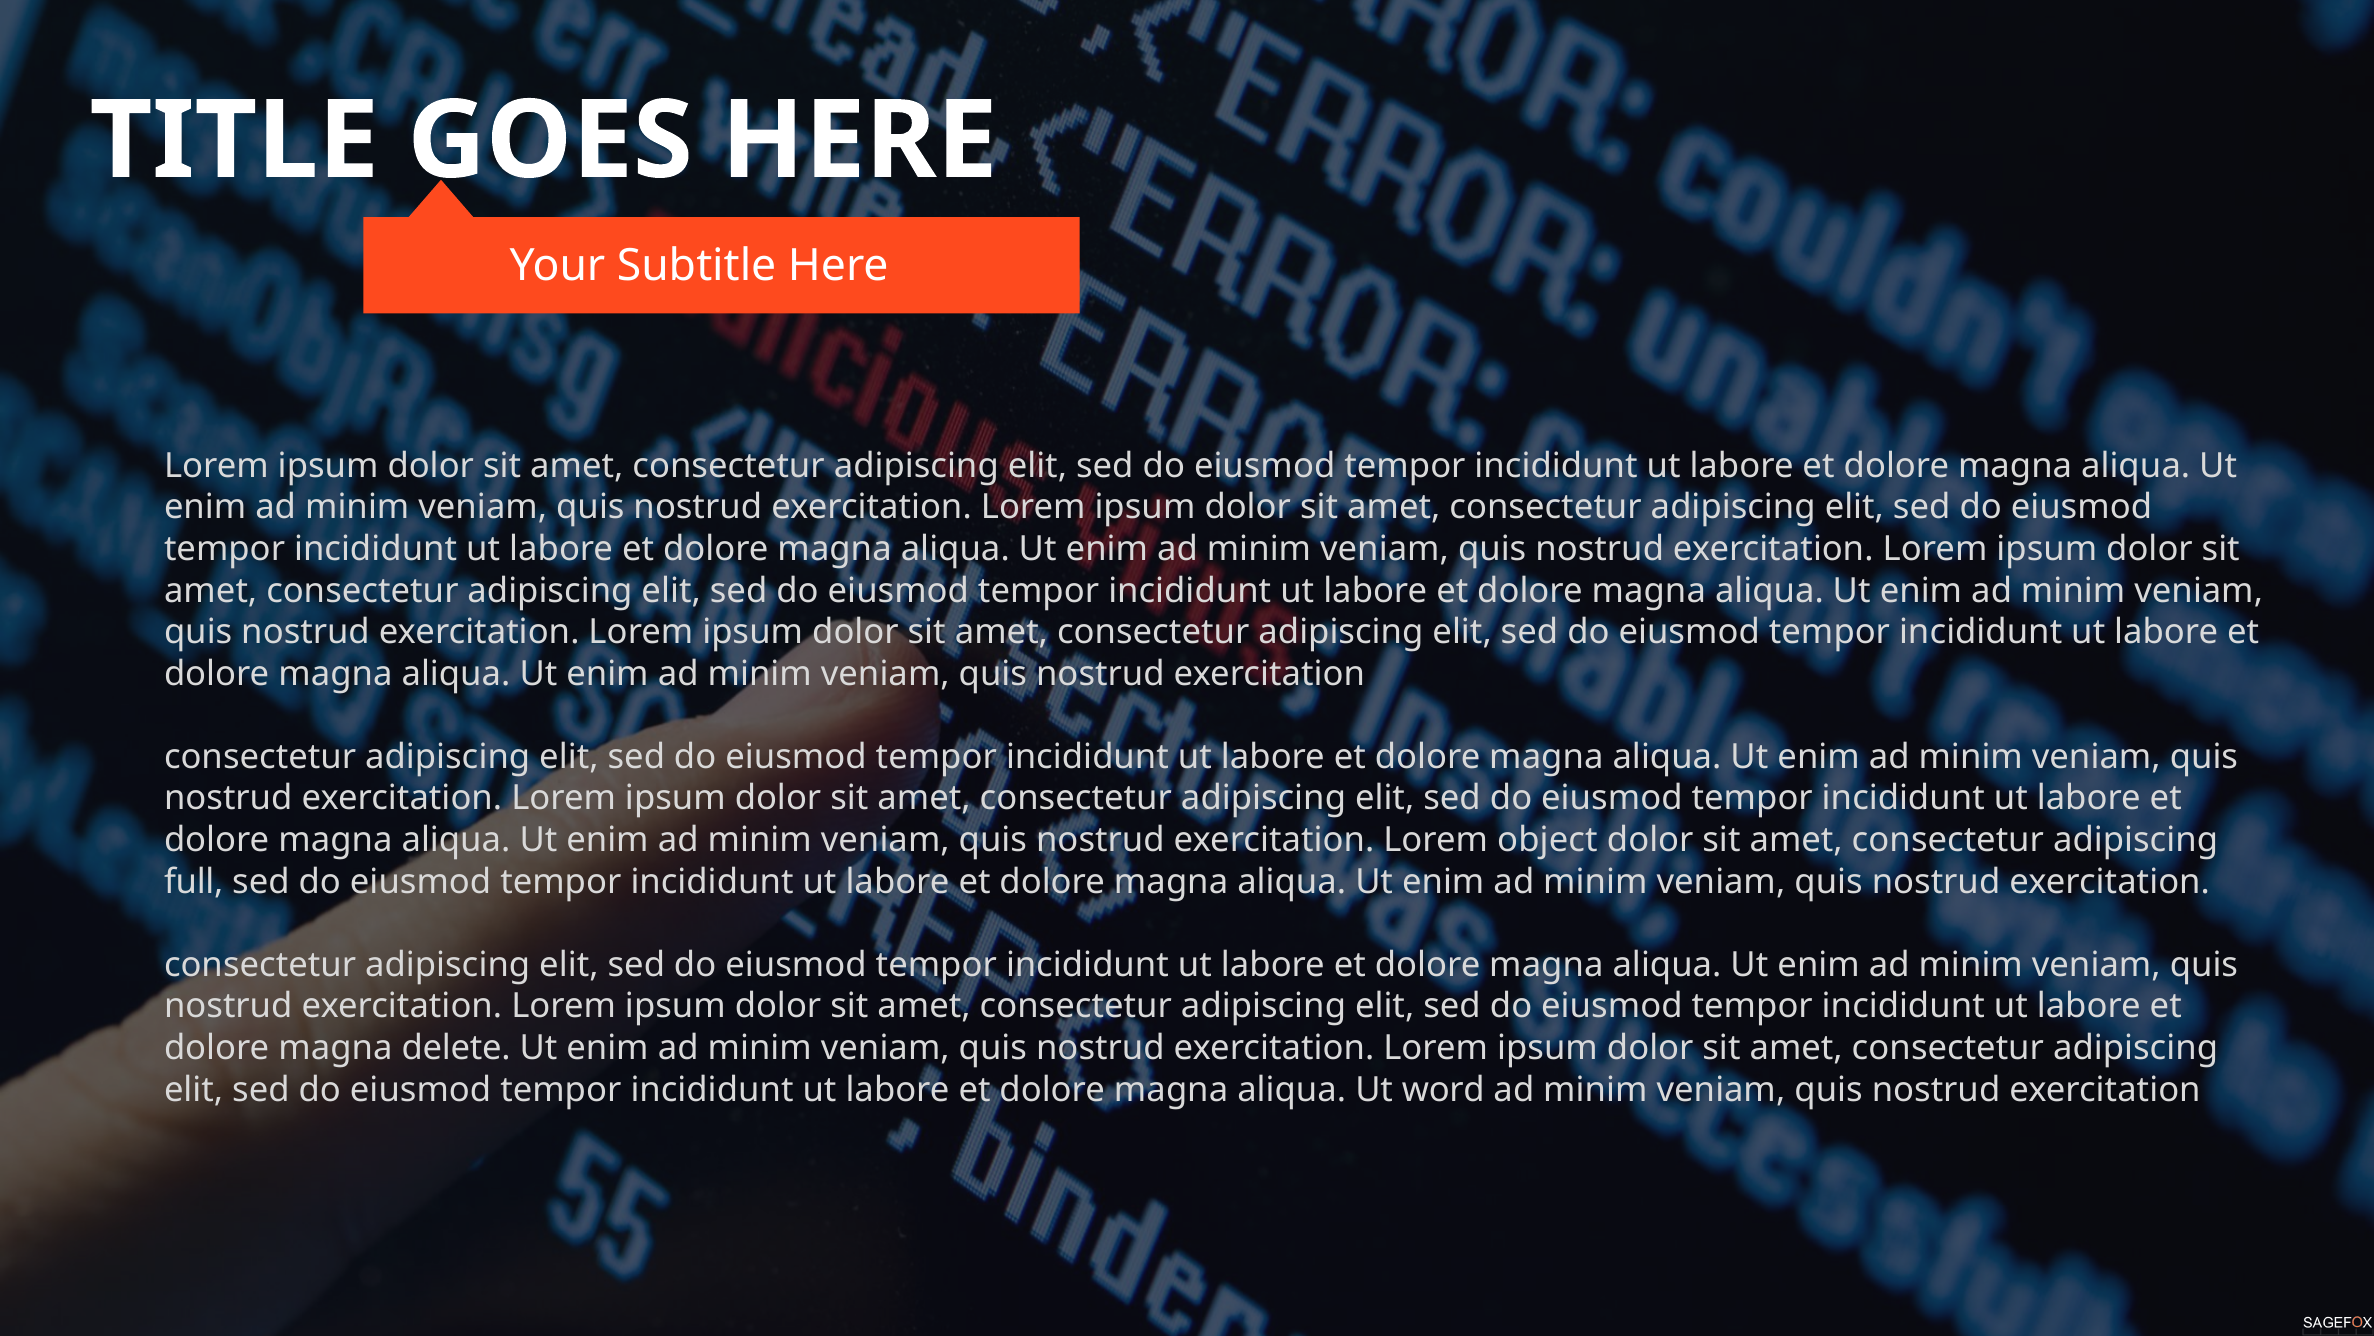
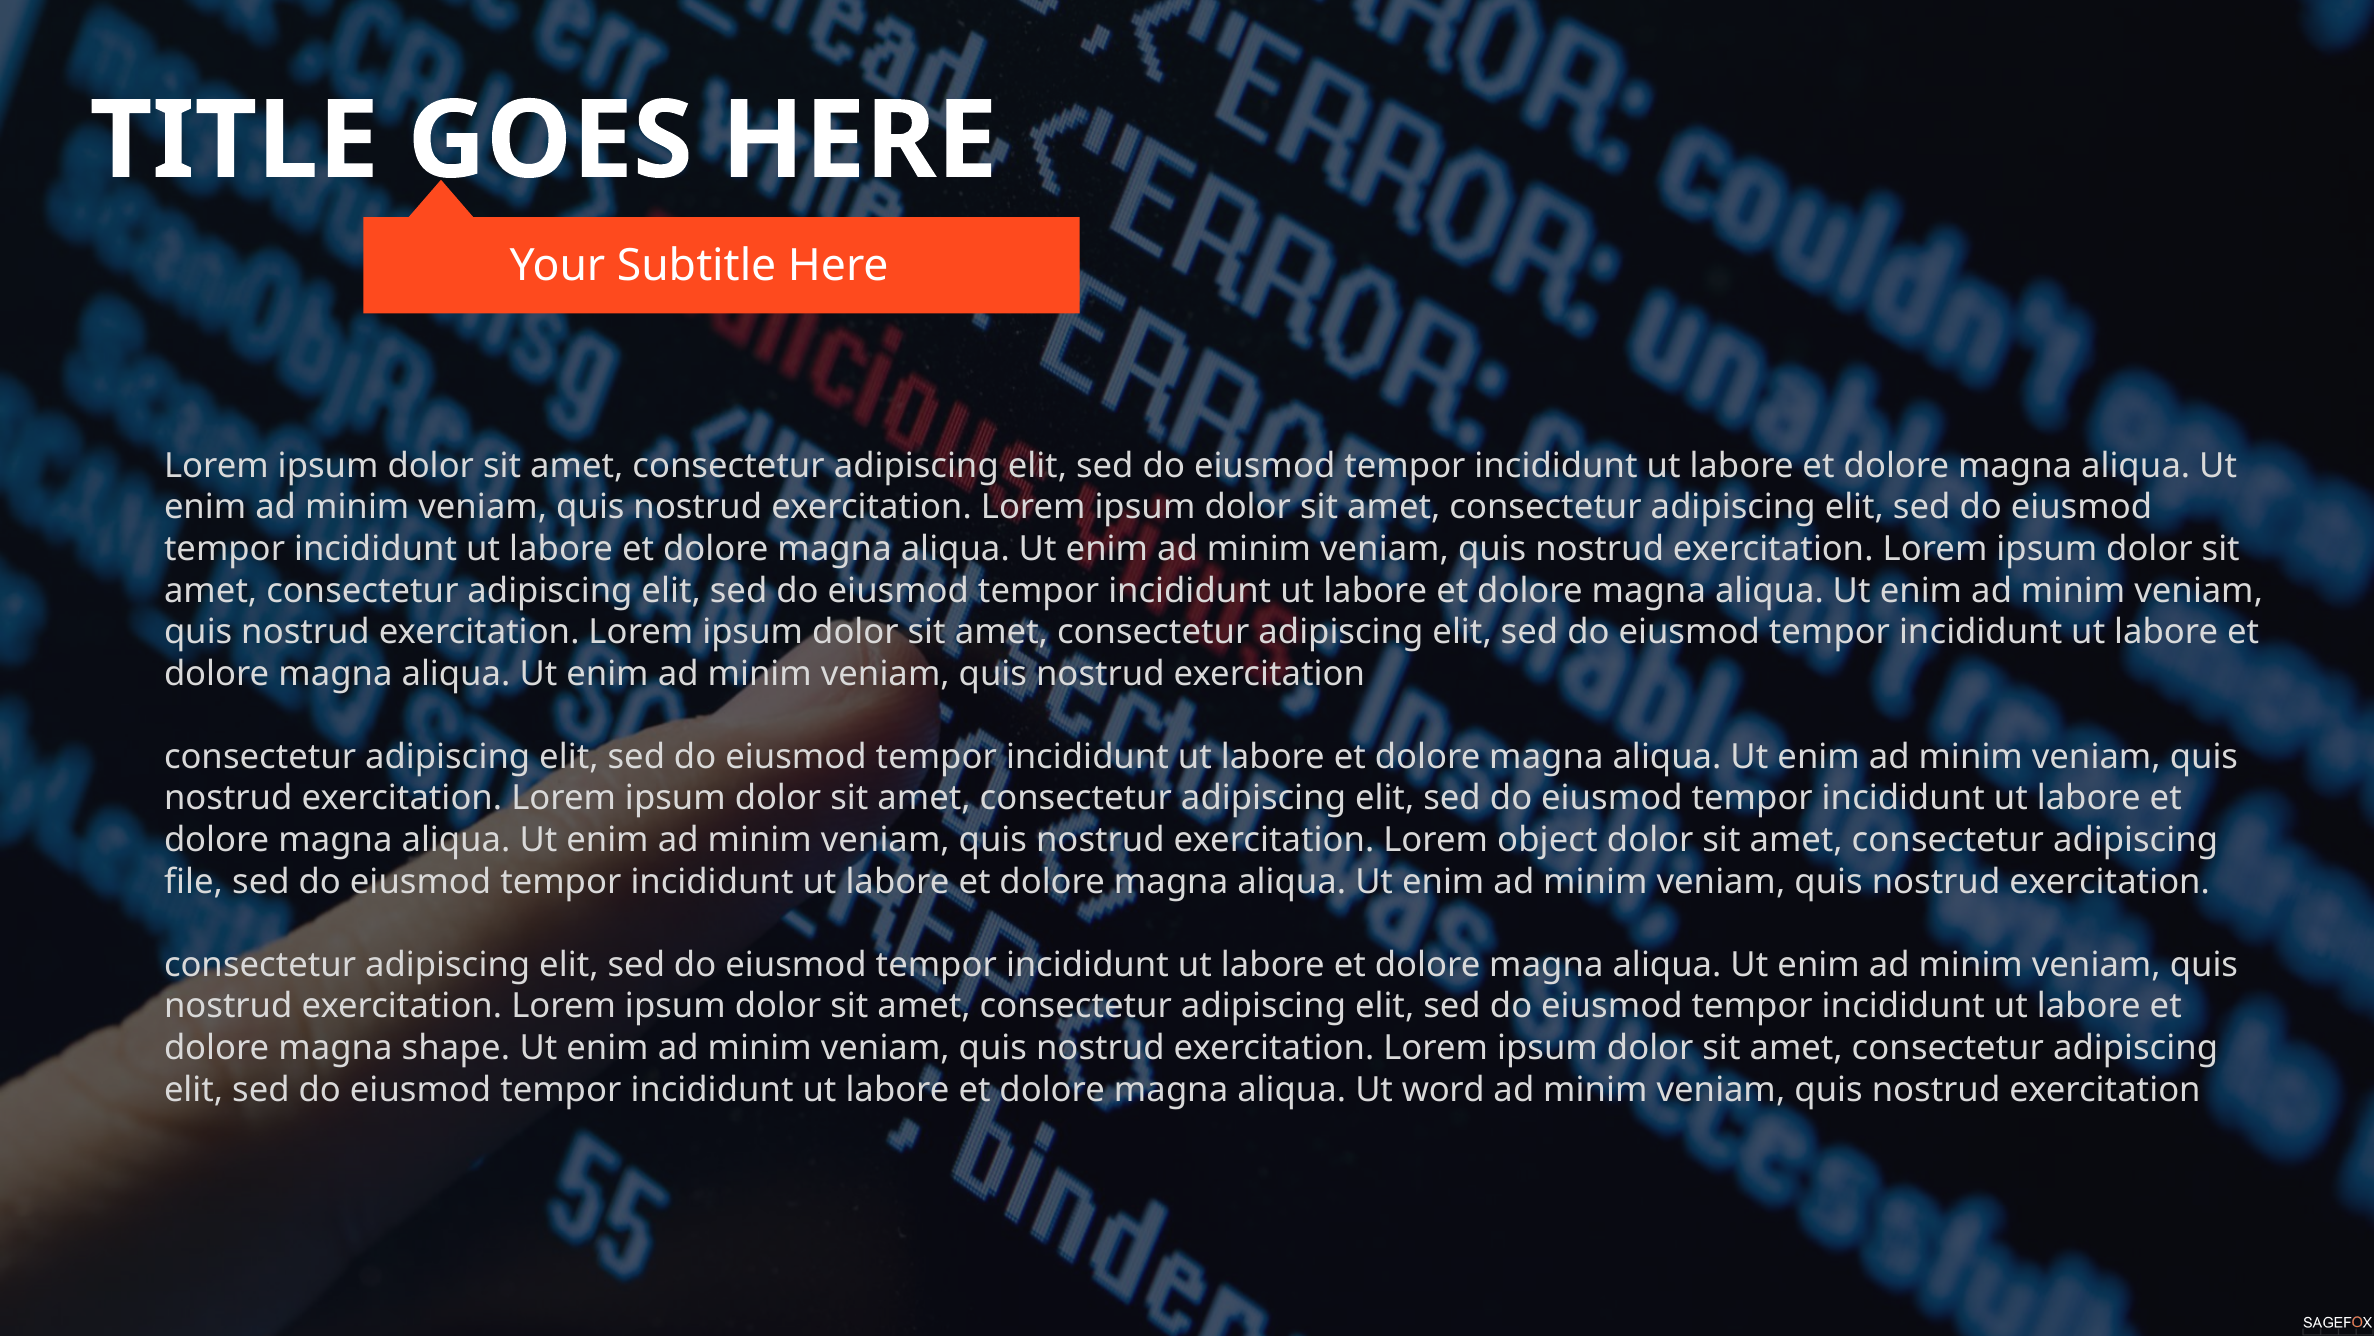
full: full -> file (194, 881)
delete: delete -> shape (456, 1048)
